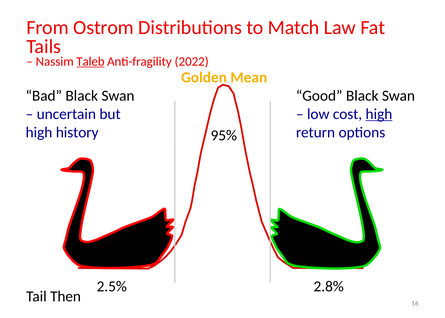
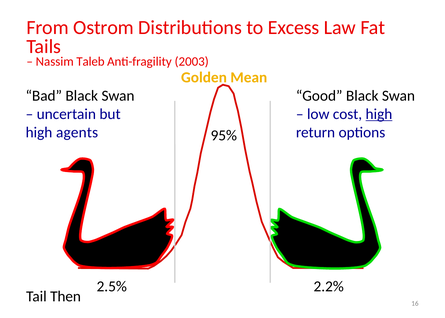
Match: Match -> Excess (294, 27)
Taleb underline: present -> none (90, 61)
2022: 2022 -> 2003 (192, 61)
history: history -> agents (77, 132)
2.8%: 2.8% -> 2.2% (329, 286)
